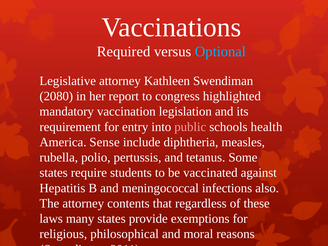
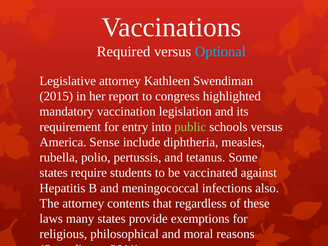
2080: 2080 -> 2015 (56, 96)
public colour: pink -> light green (190, 127)
schools health: health -> versus (267, 127)
